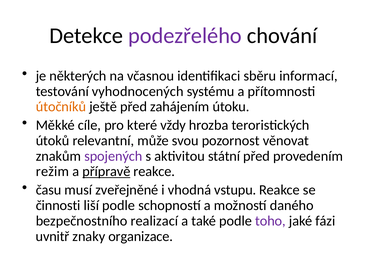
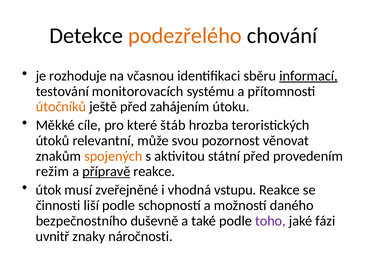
podezřelého colour: purple -> orange (185, 36)
některých: některých -> rozhoduje (78, 76)
informací underline: none -> present (308, 76)
vyhodnocených: vyhodnocených -> monitorovacích (138, 91)
vždy: vždy -> štáb (173, 125)
spojených colour: purple -> orange (113, 156)
času: času -> útok (49, 189)
realizací: realizací -> duševně (154, 220)
organizace: organizace -> náročnosti (141, 236)
